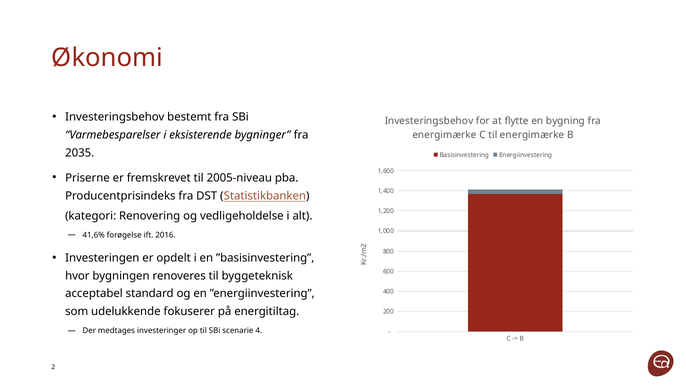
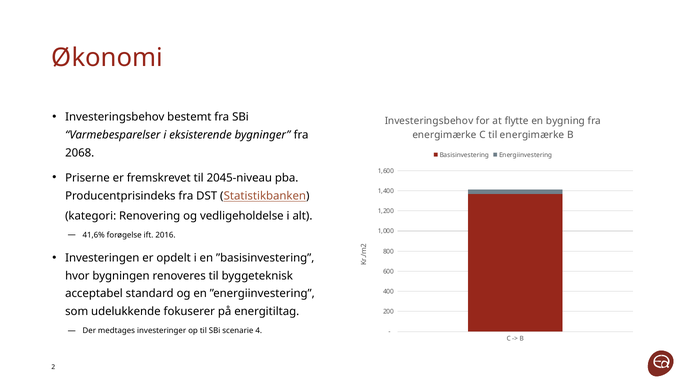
2035: 2035 -> 2068 (80, 153)
2005-niveau: 2005-niveau -> 2045-niveau (239, 178)
